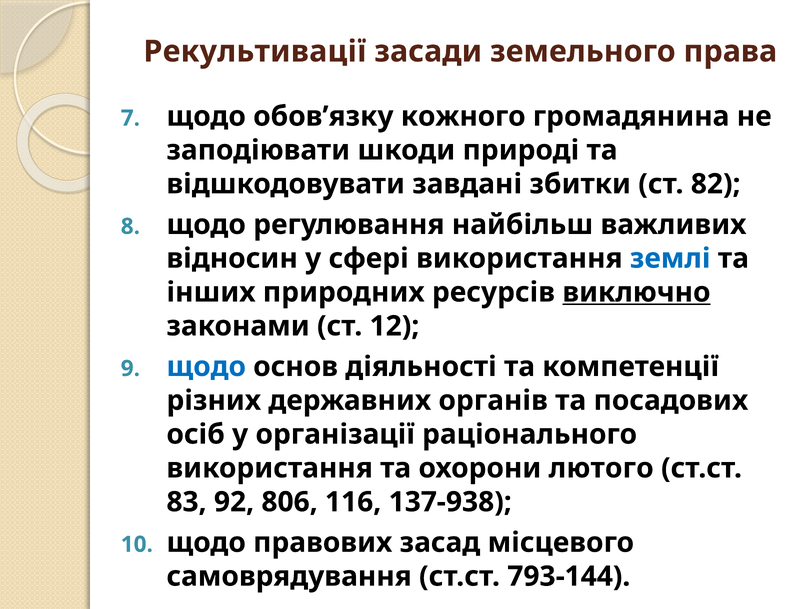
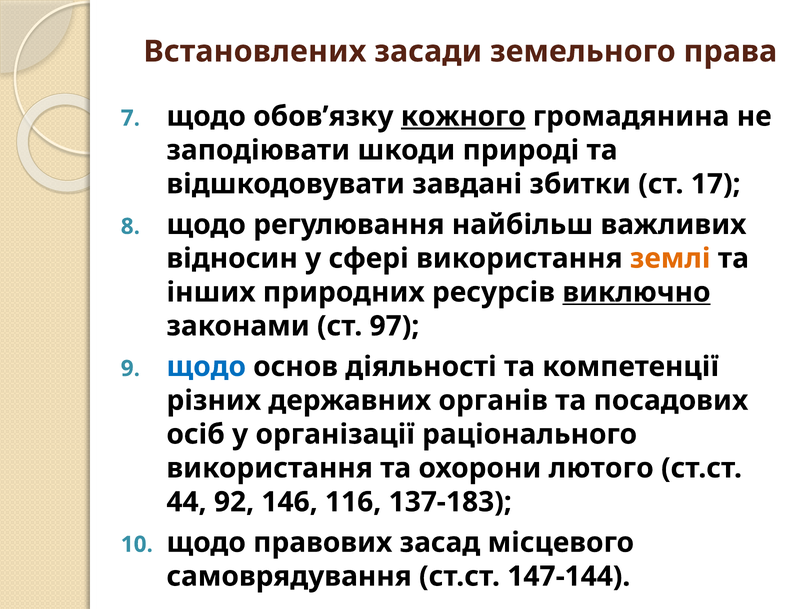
Рекультивації: Рекультивації -> Встановлених (255, 51)
кожного underline: none -> present (463, 116)
82: 82 -> 17 (716, 184)
землі colour: blue -> orange (670, 258)
12: 12 -> 97 (394, 326)
83: 83 -> 44 (187, 502)
806: 806 -> 146 (290, 502)
137-938: 137-938 -> 137-183 (450, 502)
793-144: 793-144 -> 147-144 (569, 576)
